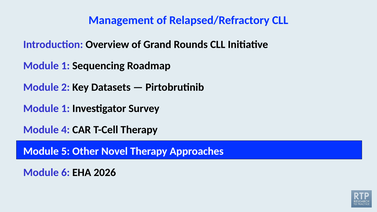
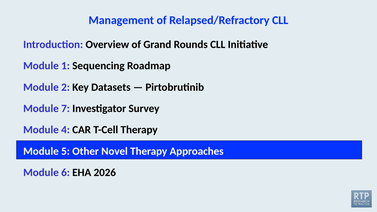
1: 1 -> 7 (66, 109)
